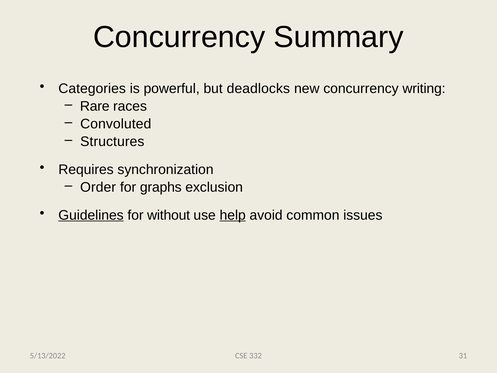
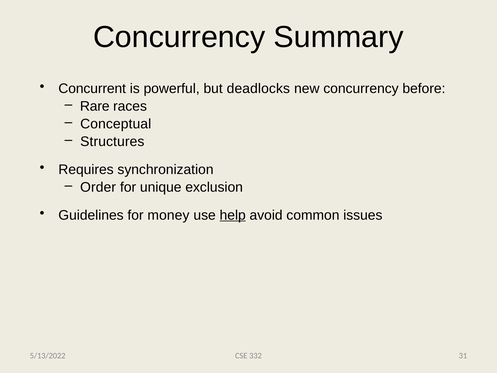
Categories: Categories -> Concurrent (92, 89)
writing: writing -> before (424, 89)
Convoluted: Convoluted -> Conceptual (116, 124)
graphs: graphs -> unique (161, 187)
Guidelines underline: present -> none (91, 215)
without: without -> money (168, 215)
